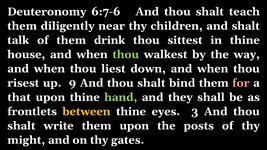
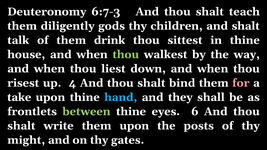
6:7-6: 6:7-6 -> 6:7-3 (106, 12)
near: near -> gods (112, 26)
9: 9 -> 4 (72, 83)
that: that -> take (19, 97)
hand colour: light green -> light blue (121, 97)
between colour: yellow -> light green (86, 112)
3: 3 -> 6 (195, 112)
